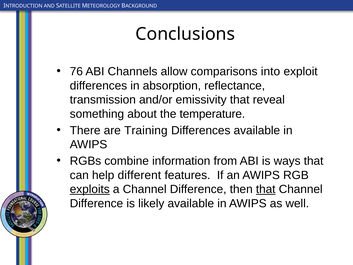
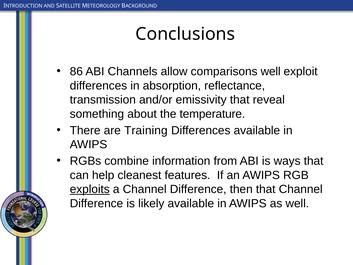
76: 76 -> 86 (76, 71)
comparisons into: into -> well (271, 71)
different: different -> cleanest (139, 175)
that underline: present -> none (266, 189)
